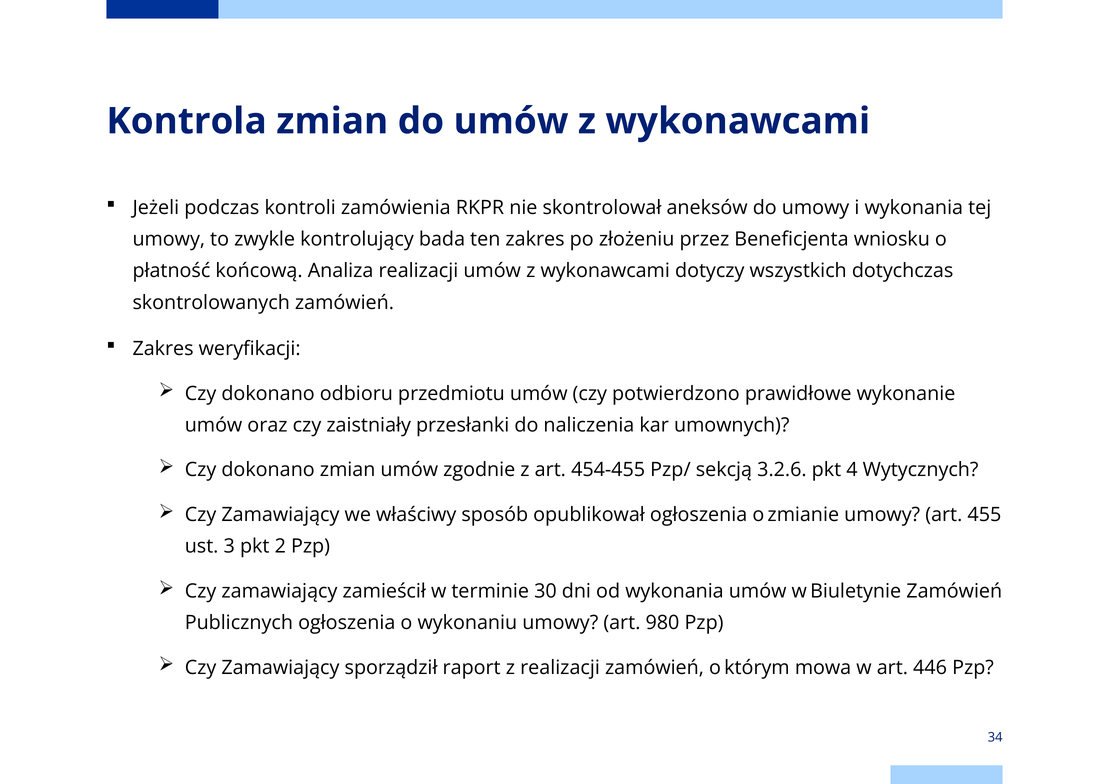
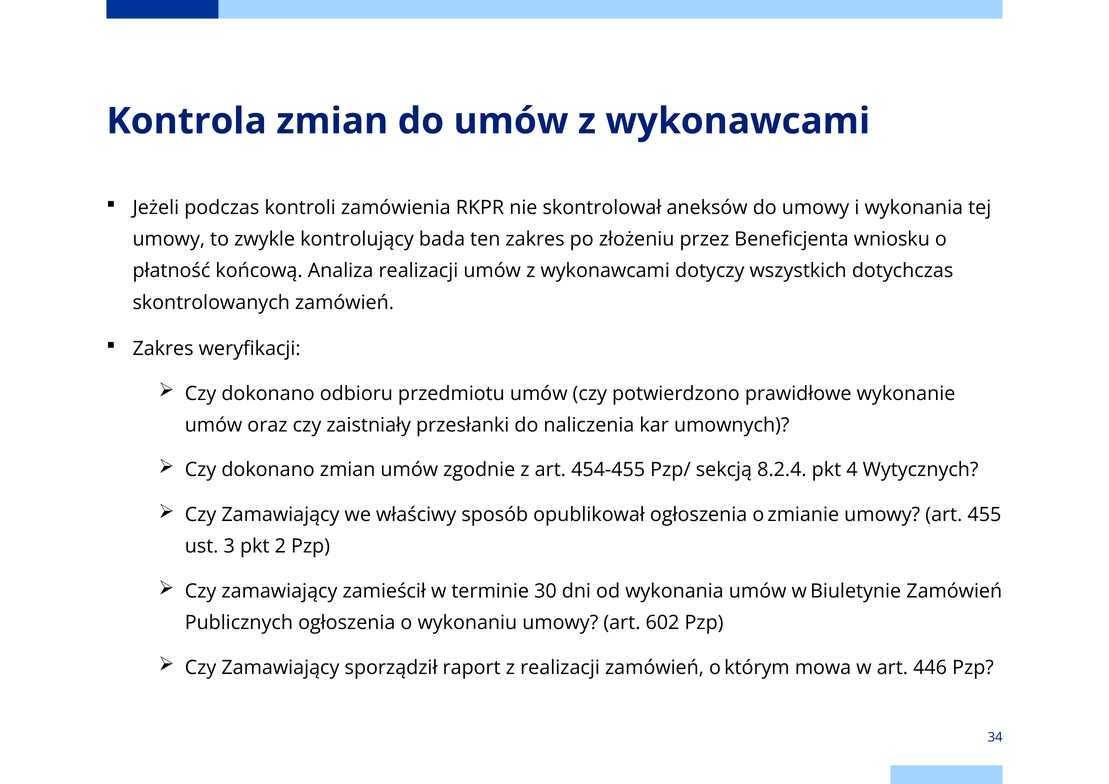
3.2.6: 3.2.6 -> 8.2.4 (782, 470)
980: 980 -> 602 (662, 623)
